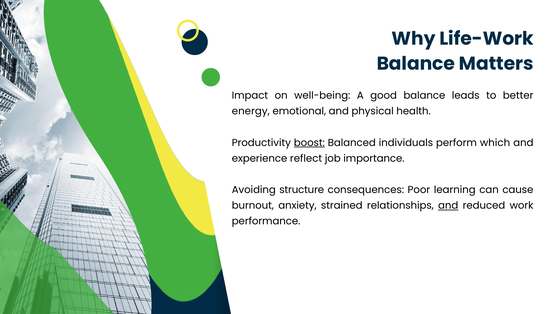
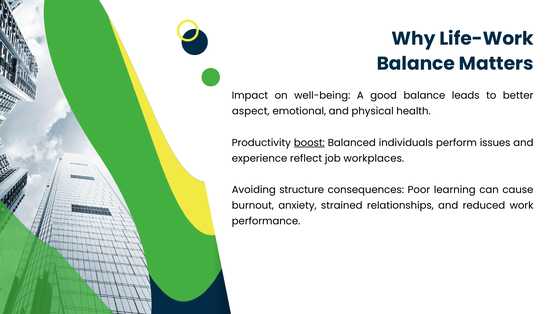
energy: energy -> aspect (251, 111)
which: which -> issues (495, 143)
importance: importance -> workplaces (374, 159)
and underline: present -> none (448, 206)
